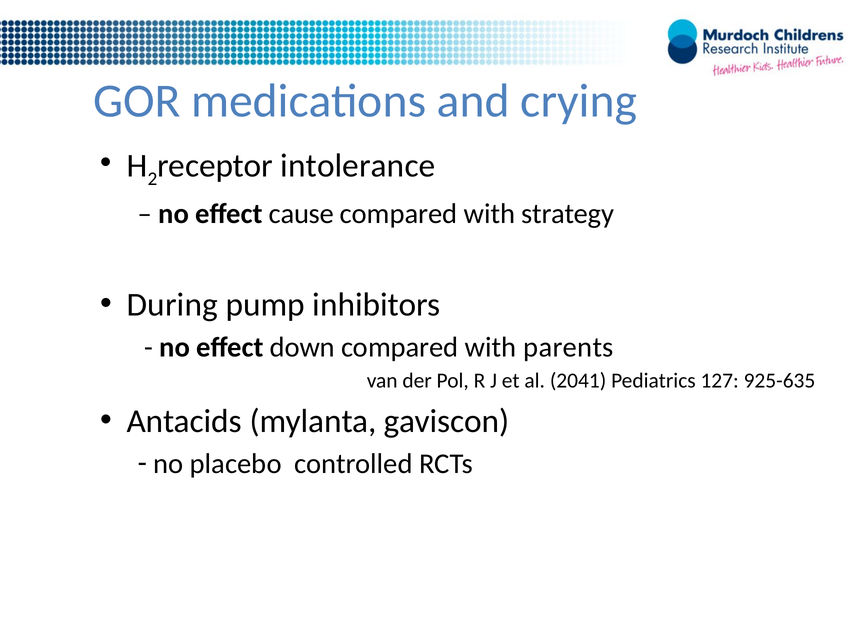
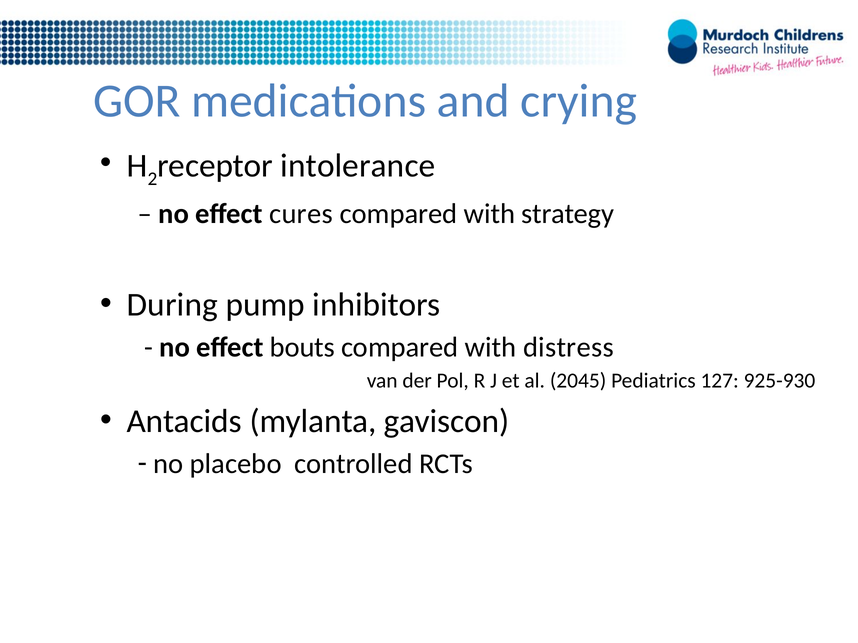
cause: cause -> cures (301, 214)
down: down -> bouts (302, 347)
parents: parents -> distress (568, 347)
2041: 2041 -> 2045 (578, 381)
925-635: 925-635 -> 925-930 (779, 381)
